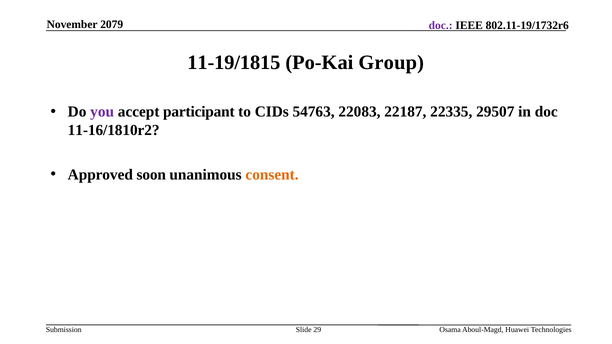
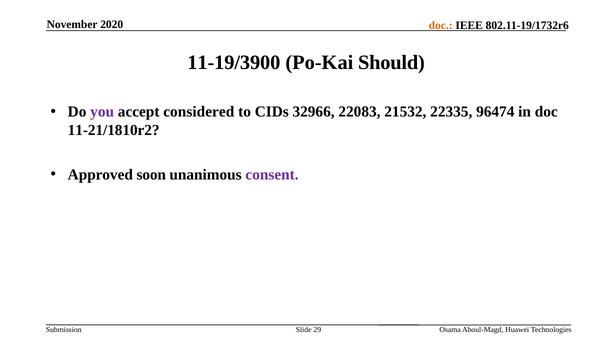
2079: 2079 -> 2020 (112, 24)
doc colour: purple -> orange (441, 26)
11-19/1815: 11-19/1815 -> 11-19/3900 (234, 63)
Group: Group -> Should (391, 63)
participant: participant -> considered (199, 112)
54763: 54763 -> 32966 (314, 112)
22187: 22187 -> 21532 (405, 112)
29507: 29507 -> 96474 (495, 112)
11-16/1810r2: 11-16/1810r2 -> 11-21/1810r2 (114, 130)
consent colour: orange -> purple (272, 175)
